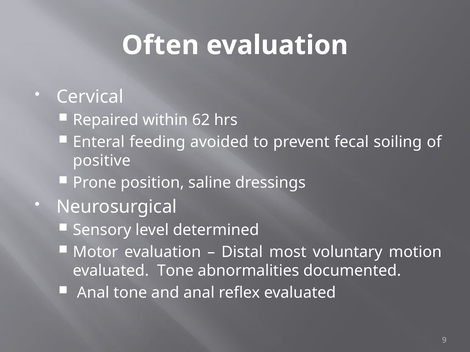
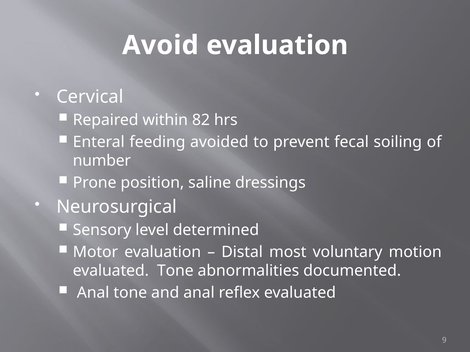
Often: Often -> Avoid (160, 45)
62: 62 -> 82 (201, 120)
positive: positive -> number (102, 161)
